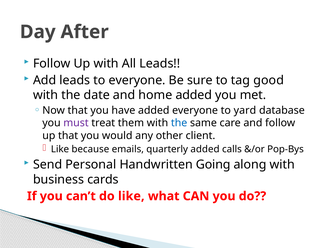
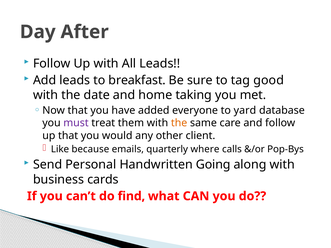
to everyone: everyone -> breakfast (137, 80)
home added: added -> taking (194, 95)
the colour: blue -> orange (179, 123)
quarterly added: added -> where (205, 149)
do like: like -> find (131, 196)
